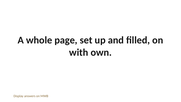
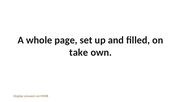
with: with -> take (79, 52)
